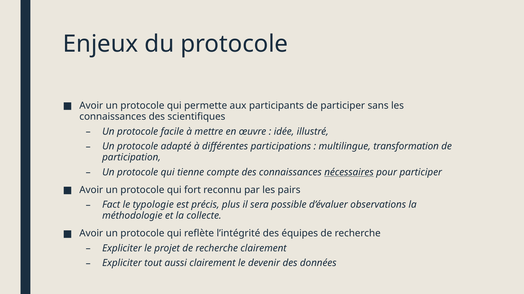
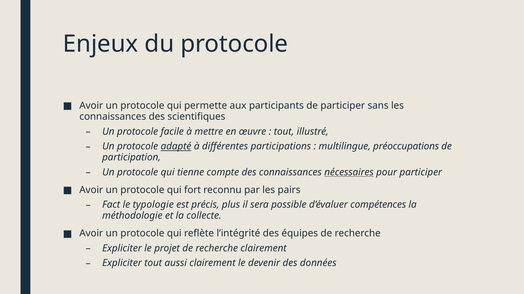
idée: idée -> tout (284, 132)
adapté underline: none -> present (176, 147)
transformation: transformation -> préoccupations (406, 147)
observations: observations -> compétences (378, 205)
